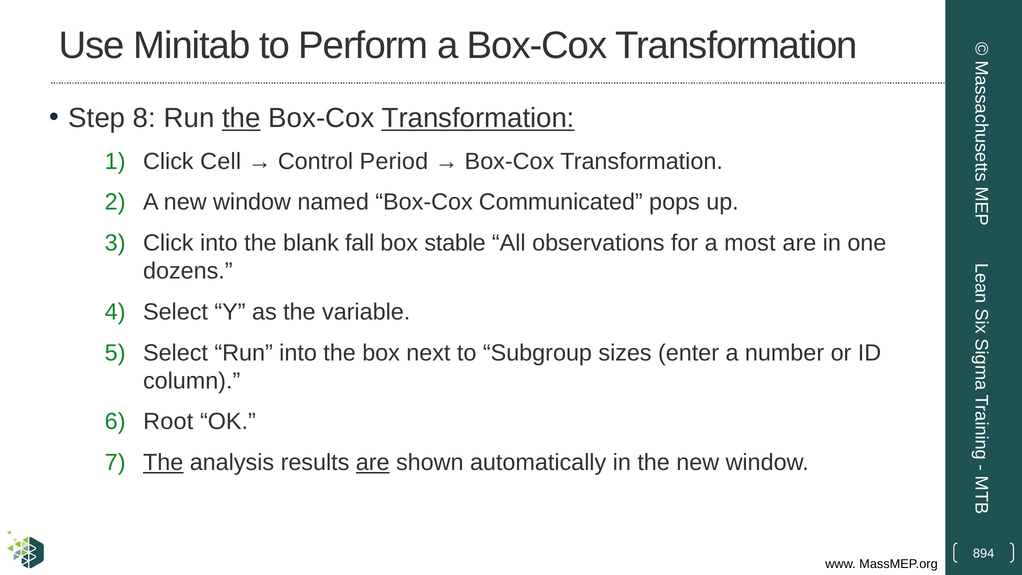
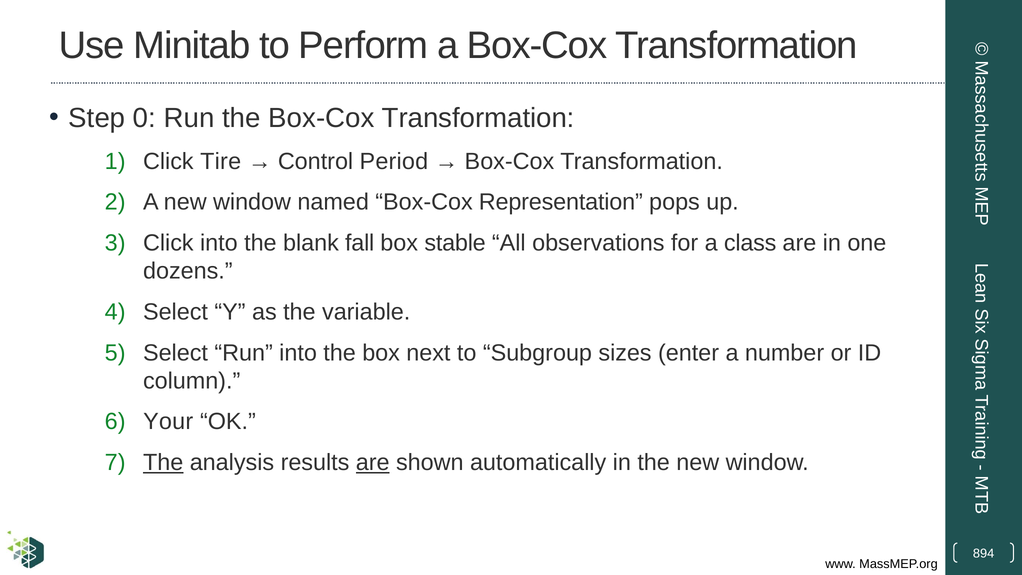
8: 8 -> 0 (144, 118)
the underline: present -> none (241, 118)
Transformation underline: present -> none (478, 118)
Cell: Cell -> Tire (221, 161)
Communicated: Communicated -> Representation (561, 202)
most: most -> class (750, 243)
Root: Root -> Your (168, 422)
